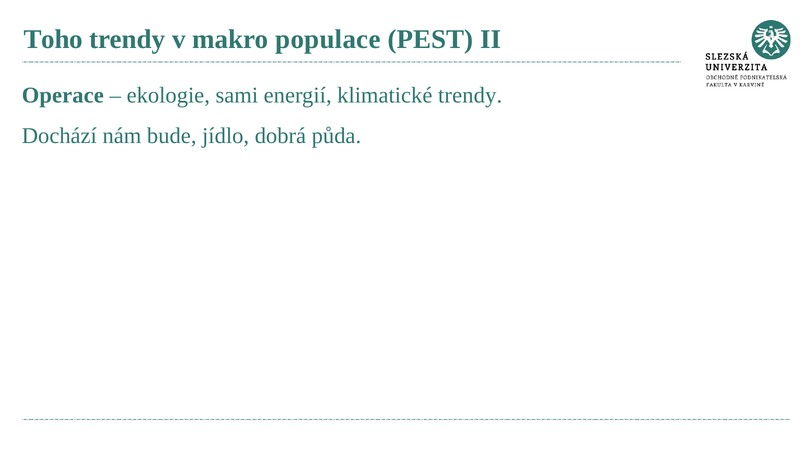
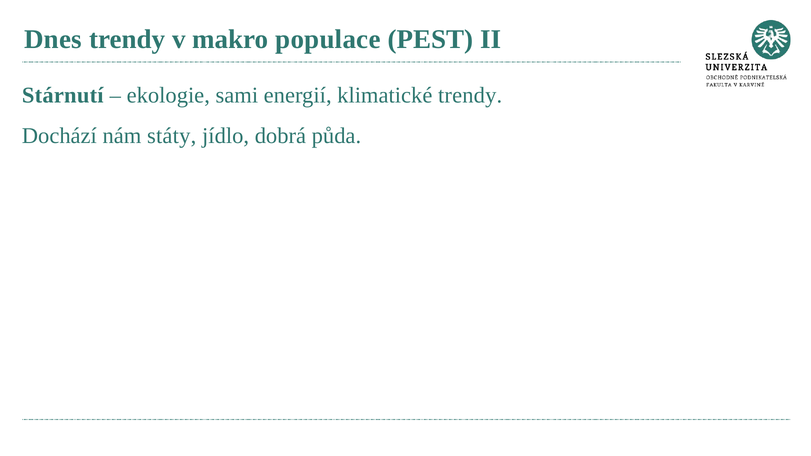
Toho: Toho -> Dnes (53, 39)
Operace: Operace -> Stárnutí (63, 95)
bude: bude -> státy (172, 136)
